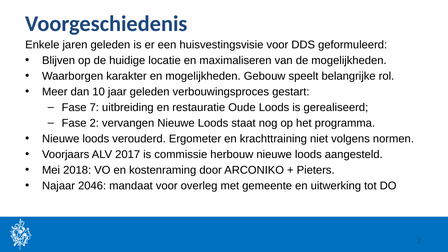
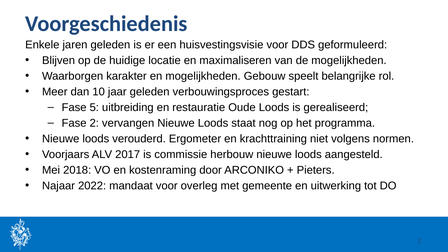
7: 7 -> 5 (94, 107)
2046: 2046 -> 2022 (92, 186)
